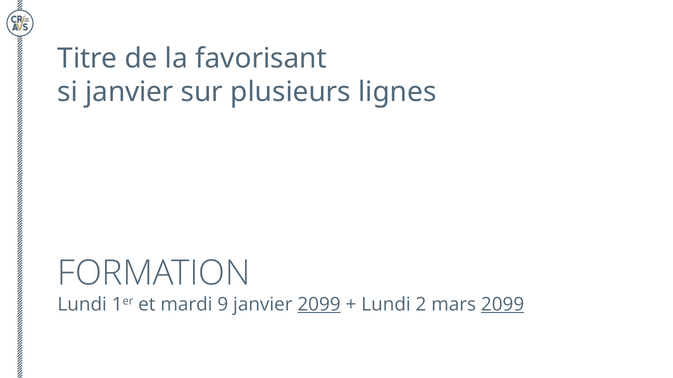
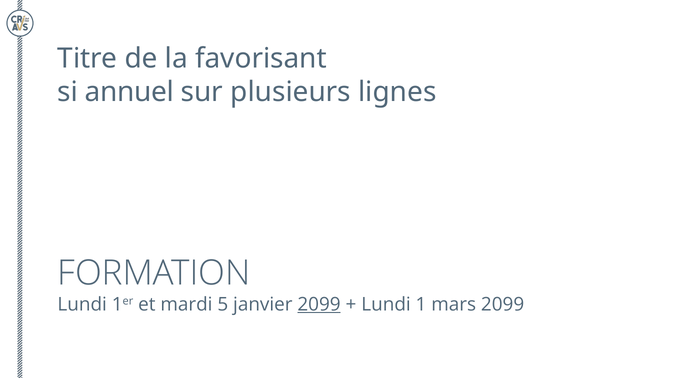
si janvier: janvier -> annuel (130, 92)
9: 9 -> 5 (223, 305)
2: 2 -> 1 (421, 305)
2099 underline: present -> none (503, 305)
